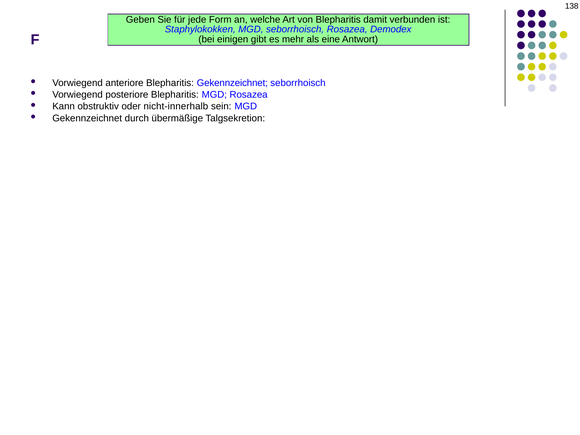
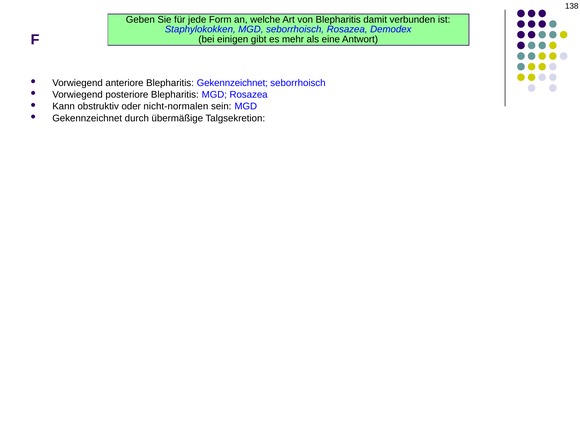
nicht-innerhalb: nicht-innerhalb -> nicht-normalen (176, 106)
